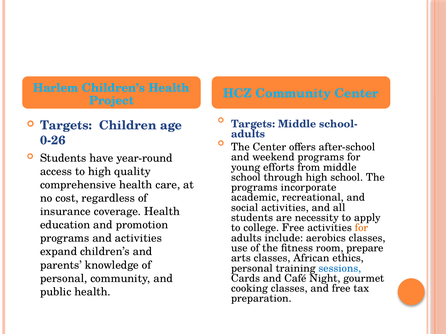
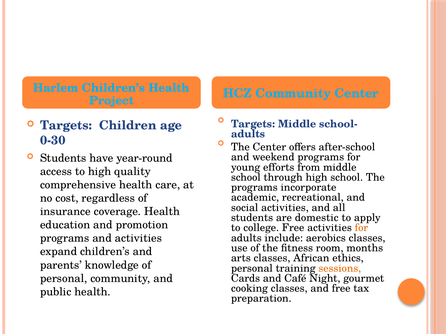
0-26: 0-26 -> 0-30 (53, 141)
necessity: necessity -> domestic (317, 218)
prepare: prepare -> months (365, 248)
sessions colour: blue -> orange (340, 269)
